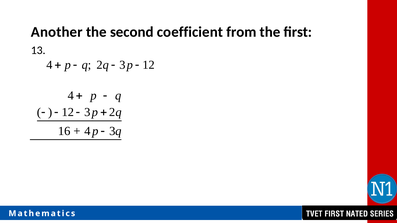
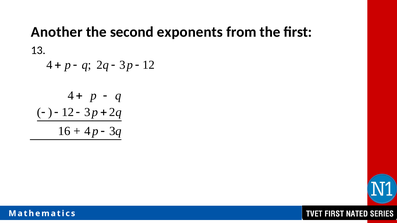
coefficient: coefficient -> exponents (190, 32)
